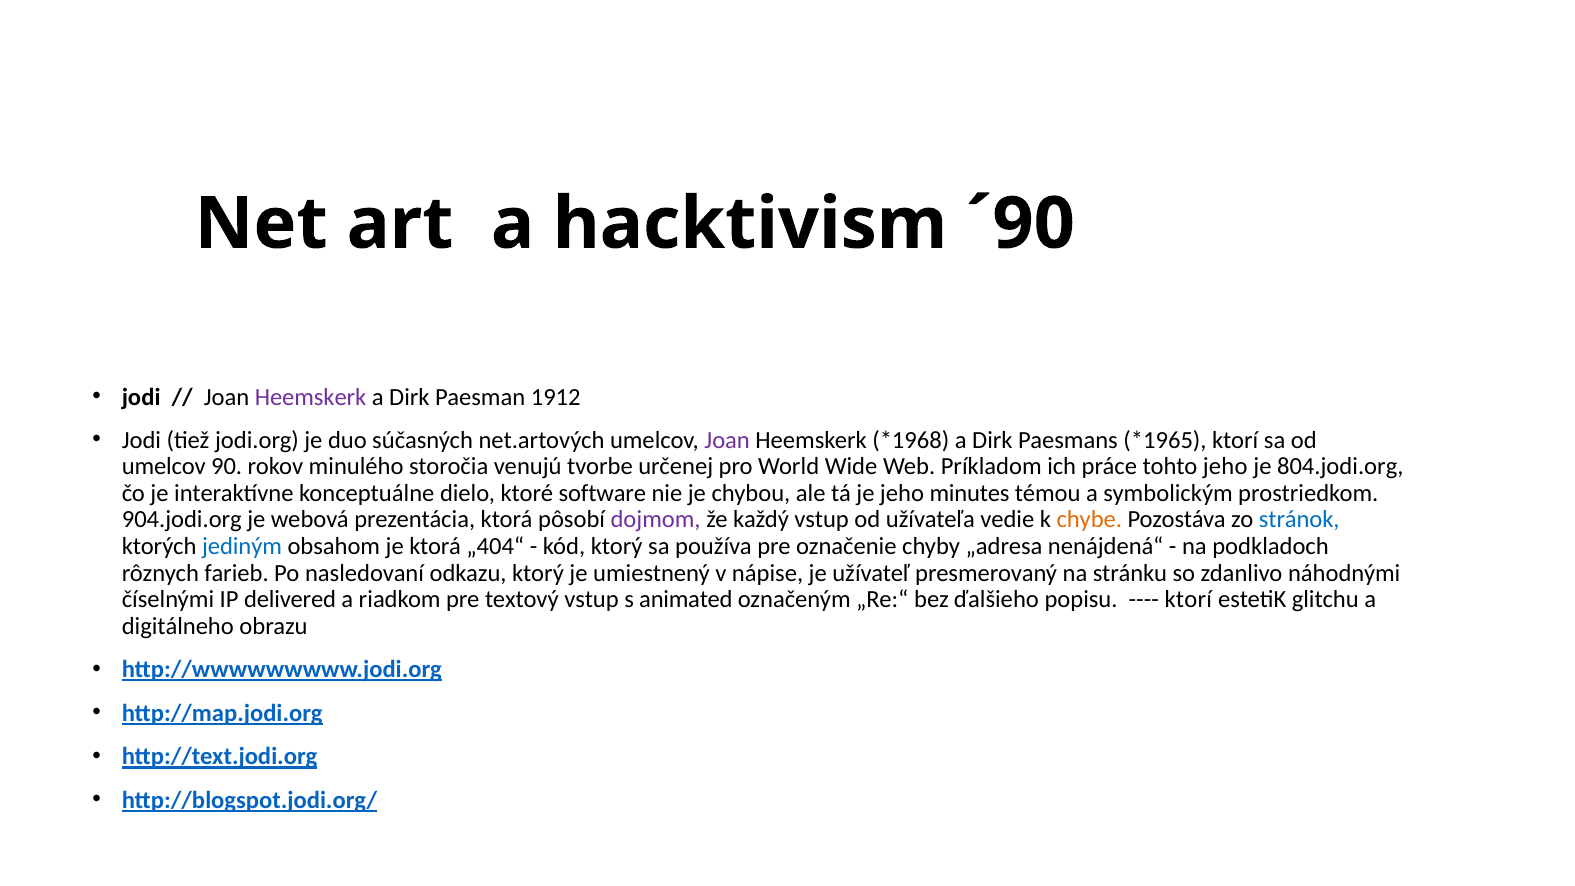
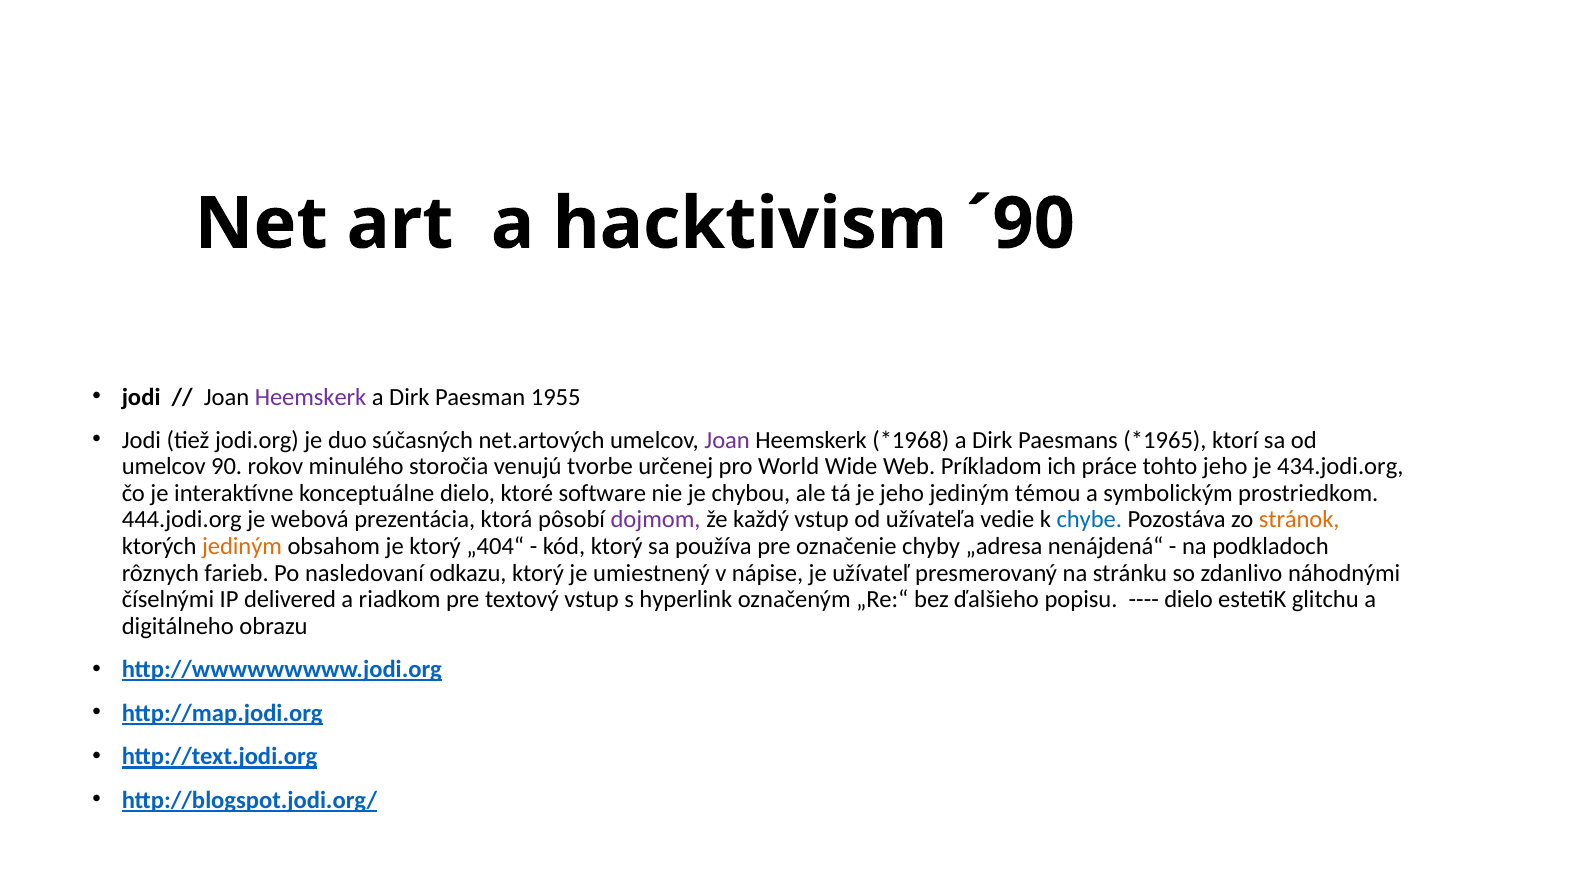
1912: 1912 -> 1955 (556, 397)
804.jodi.org: 804.jodi.org -> 434.jodi.org (1340, 467)
jeho minutes: minutes -> jediným (969, 493)
904.jodi.org: 904.jodi.org -> 444.jodi.org (182, 520)
chybe colour: orange -> blue (1089, 520)
stránok colour: blue -> orange (1299, 520)
jediným colour: blue -> orange (242, 546)
je ktorá: ktorá -> ktorý (435, 546)
animated: animated -> hyperlink (686, 600)
ktorí: ktorí -> dielo (1189, 600)
